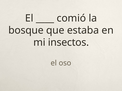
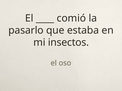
bosque: bosque -> pasarlo (26, 30)
